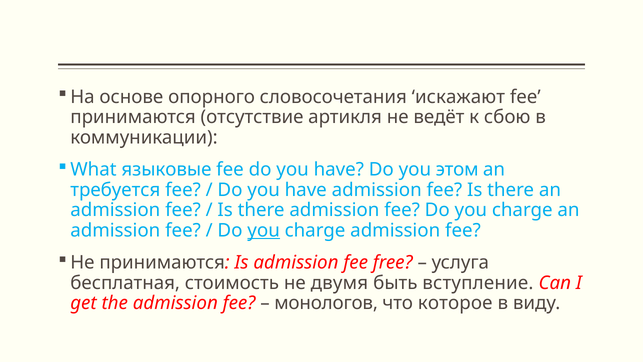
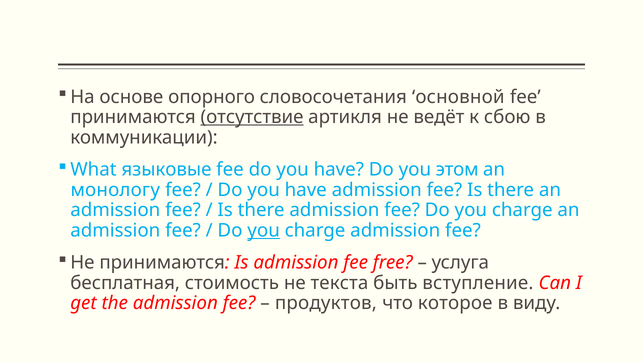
искажают: искажают -> основной (458, 97)
отсутствие underline: none -> present (252, 117)
требуется: требуется -> монологу (115, 190)
двумя: двумя -> текста (339, 283)
монологов: монологов -> продуктов (326, 303)
